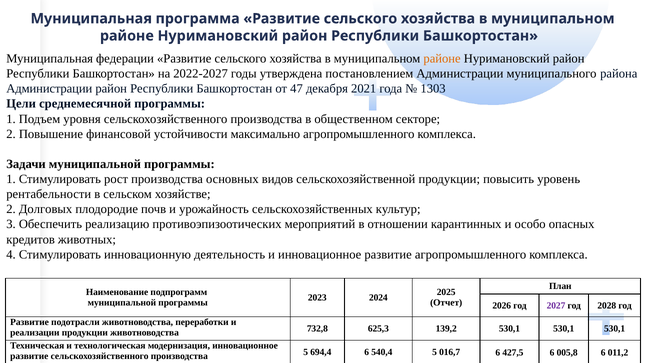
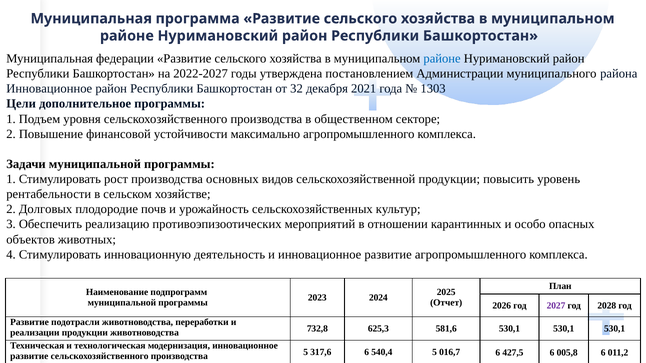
районе colour: orange -> blue (442, 59)
Администрации: Администрации -> Инновационное (49, 89)
47: 47 -> 32 (297, 89)
среднемесячной: среднемесячной -> дополнительное (85, 104)
кредитов: кредитов -> объектов (31, 240)
139,2: 139,2 -> 581,6 (446, 329)
694,4: 694,4 -> 317,6 (321, 352)
